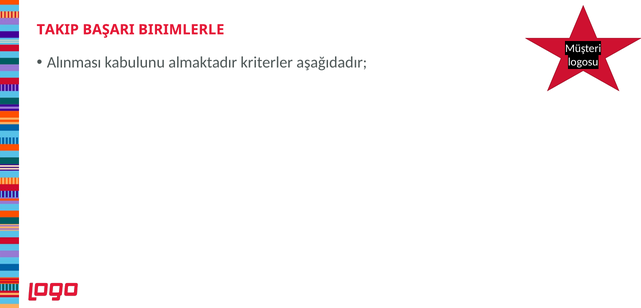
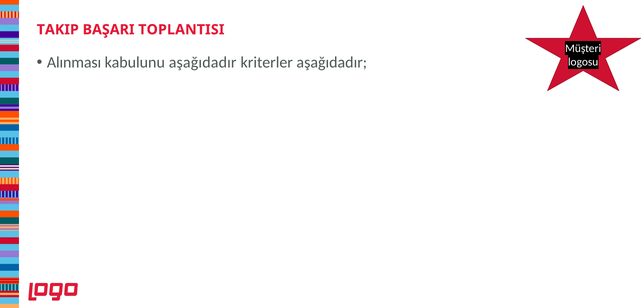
BIRIMLERLE: BIRIMLERLE -> TOPLANTISI (181, 30)
kabulunu almaktadır: almaktadır -> aşağıdadır (203, 62)
